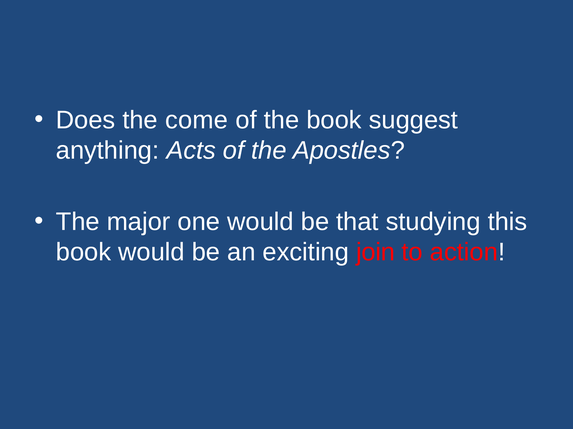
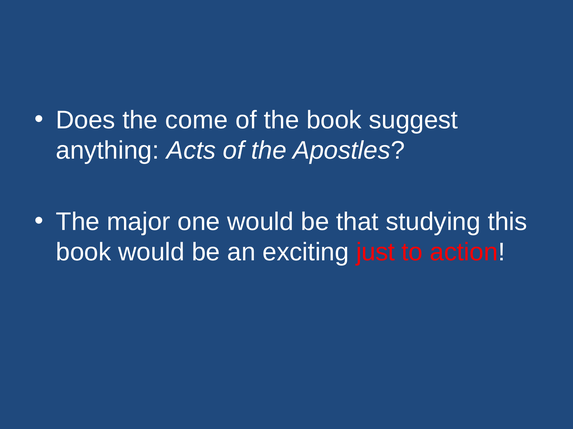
join: join -> just (376, 253)
